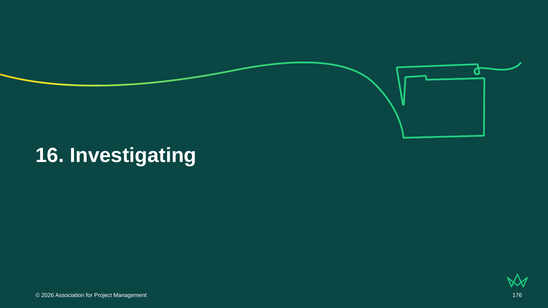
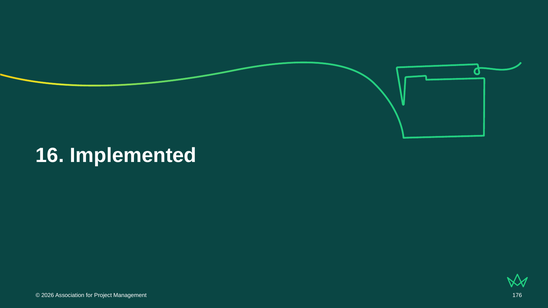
Investigating: Investigating -> Implemented (133, 156)
